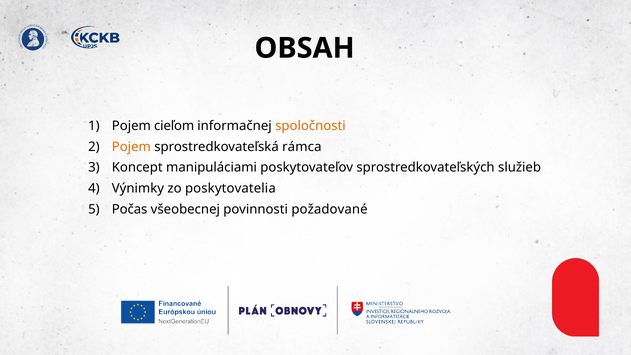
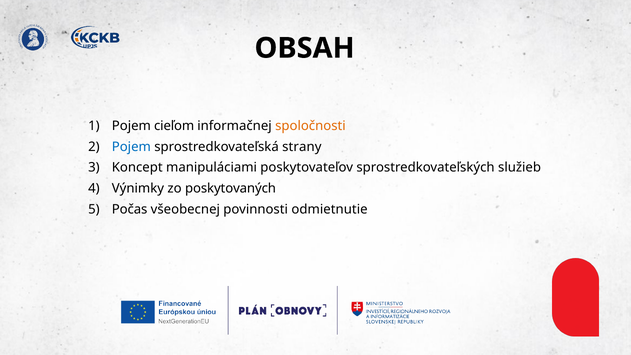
Pojem colour: orange -> blue (131, 147)
rámca: rámca -> strany (302, 147)
poskytovatelia: poskytovatelia -> poskytovaných (231, 188)
požadované: požadované -> odmietnutie (329, 209)
